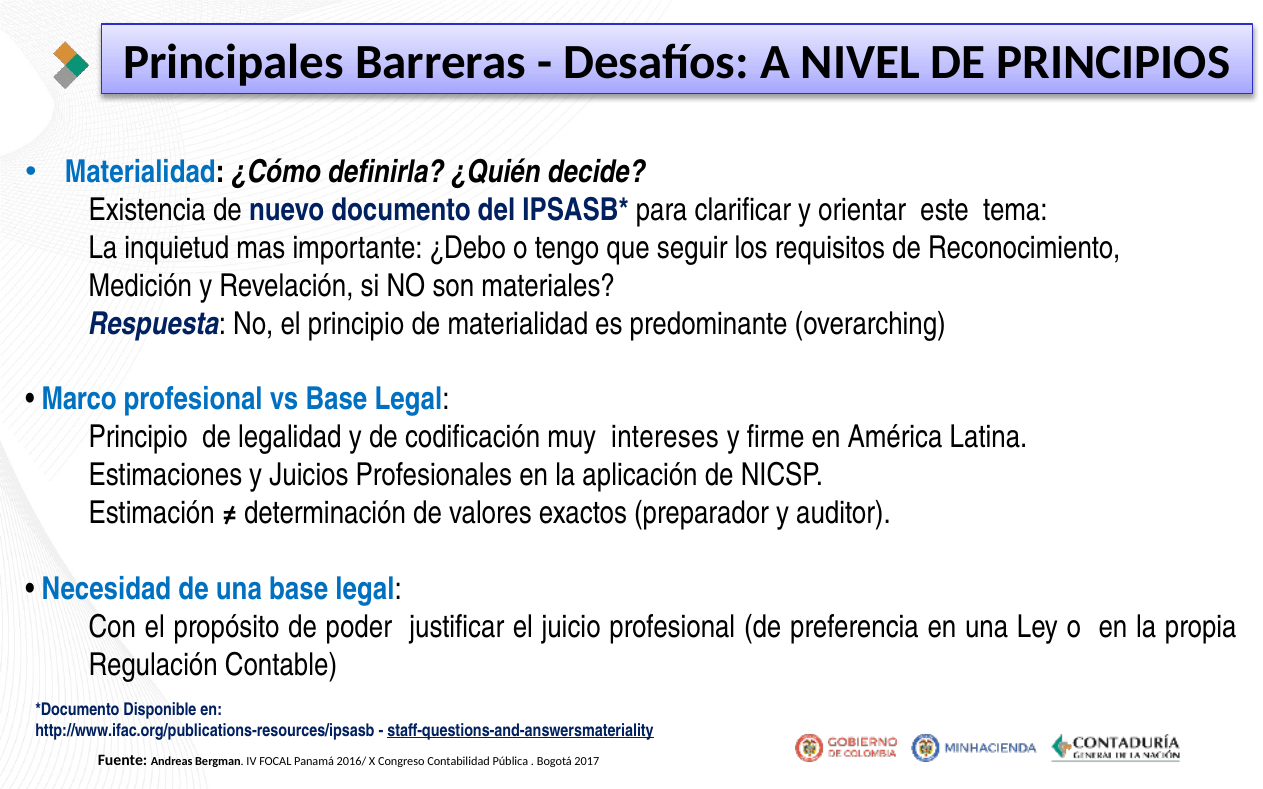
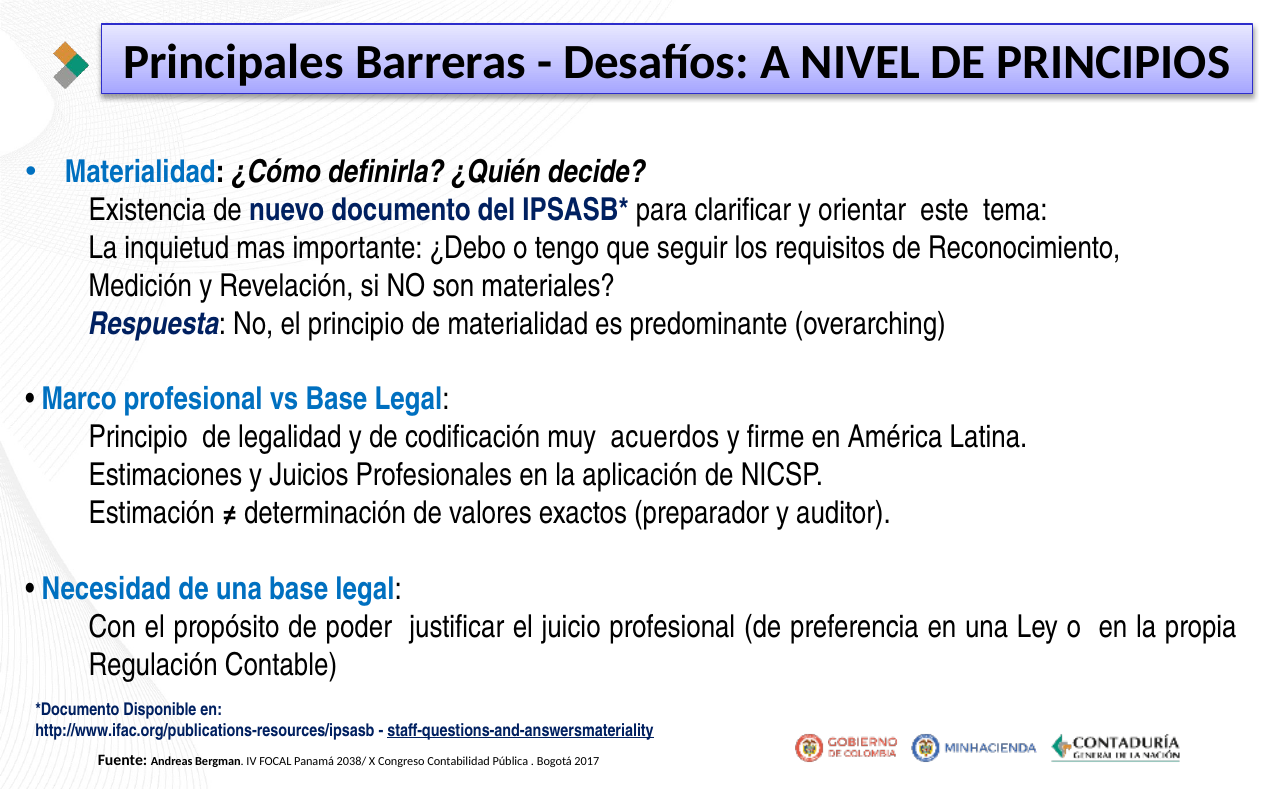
intereses: intereses -> acuerdos (665, 438)
2016/: 2016/ -> 2038/ (351, 762)
